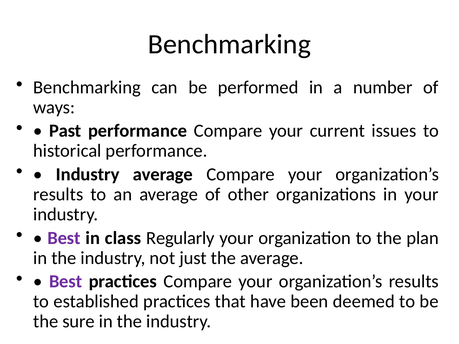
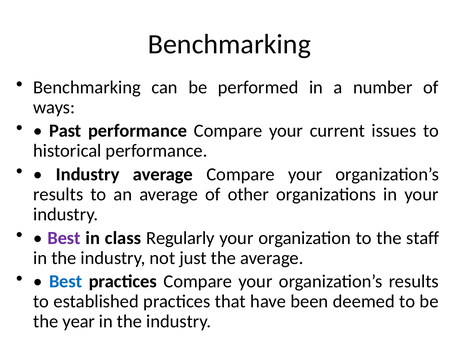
plan: plan -> staff (423, 238)
Best colour: purple -> blue (66, 282)
sure: sure -> year (79, 322)
